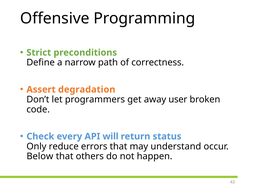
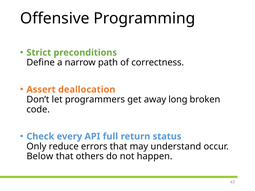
degradation: degradation -> deallocation (87, 90)
user: user -> long (178, 100)
will: will -> full (110, 137)
